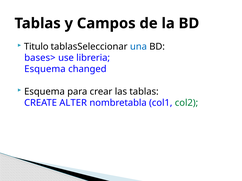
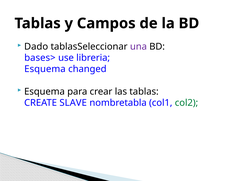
Titulo: Titulo -> Dado (36, 47)
una colour: blue -> purple (138, 47)
ALTER: ALTER -> SLAVE (73, 103)
